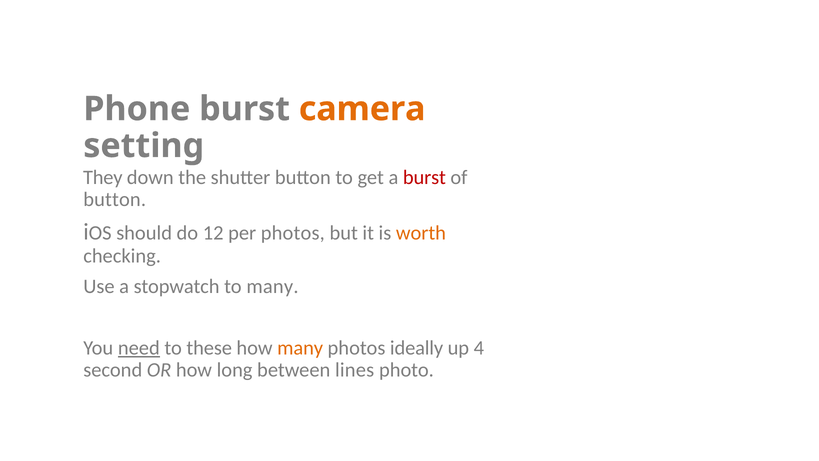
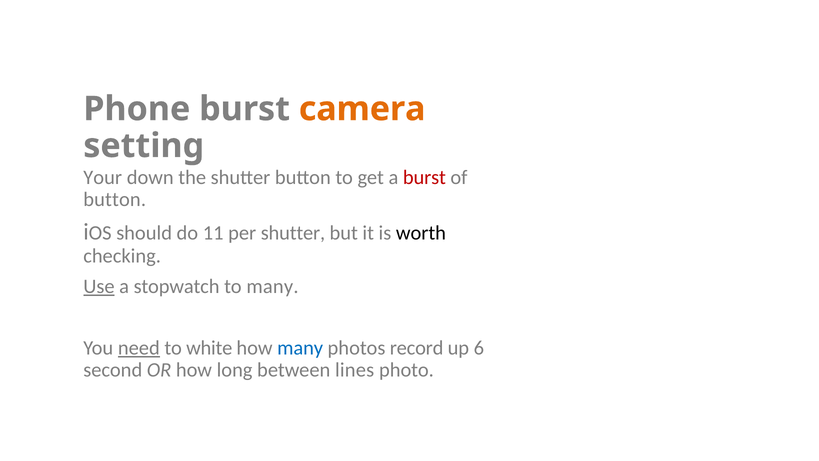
They: They -> Your (103, 177)
12: 12 -> 11 (213, 233)
per photos: photos -> shutter (293, 233)
worth colour: orange -> black (421, 233)
Use underline: none -> present (99, 286)
these: these -> white (209, 348)
many colour: orange -> blue (300, 348)
ideally: ideally -> record (417, 348)
4: 4 -> 6 (479, 348)
